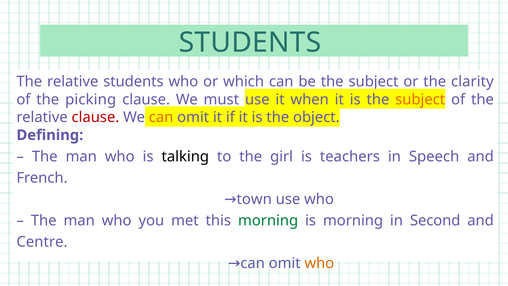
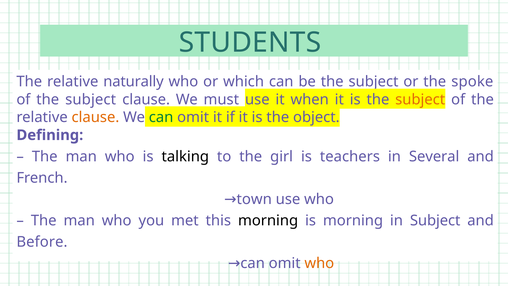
relative students: students -> naturally (134, 82)
clarity: clarity -> spoke (472, 82)
of the picking: picking -> subject (91, 99)
clause colour: red -> orange (95, 117)
can colour: orange -> green (161, 117)
Speech: Speech -> Several (434, 156)
morning colour: green -> black (268, 220)
in Second: Second -> Subject (435, 220)
Centre: Centre -> Before (42, 242)
